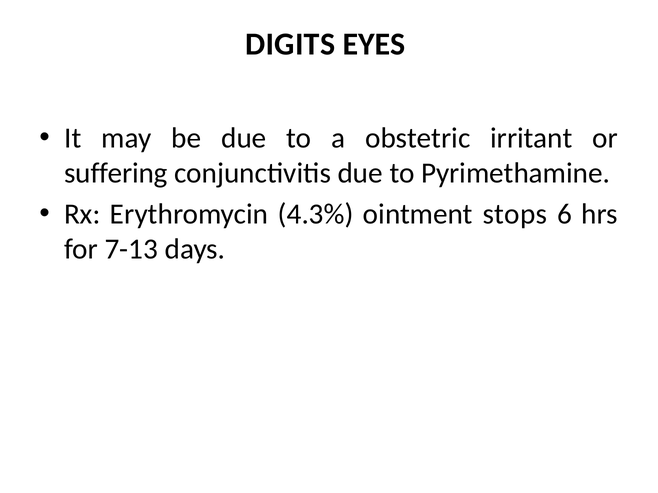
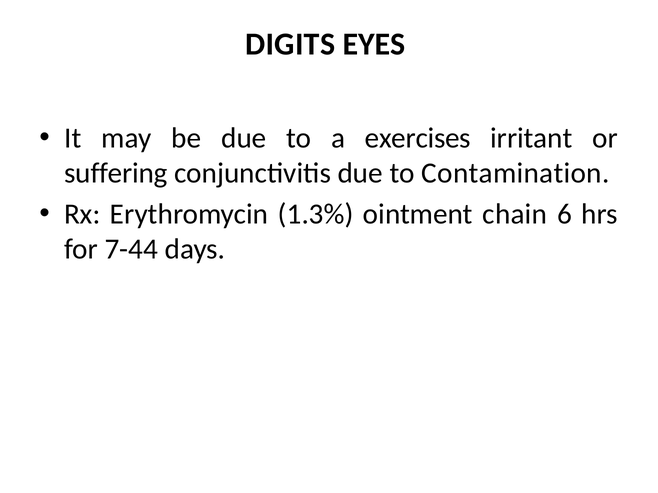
obstetric: obstetric -> exercises (418, 138)
Pyrimethamine: Pyrimethamine -> Contamination (515, 173)
4.3%: 4.3% -> 1.3% (316, 214)
stops: stops -> chain (515, 214)
7-13: 7-13 -> 7-44 (131, 249)
